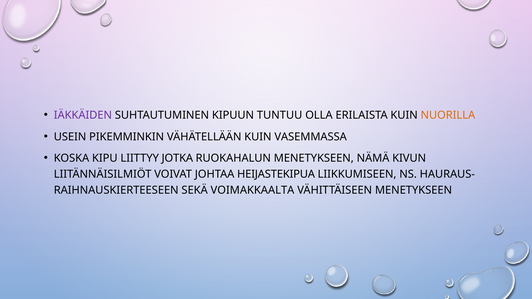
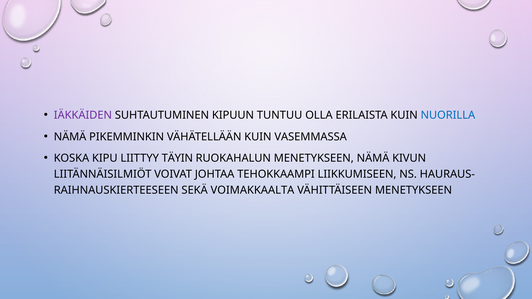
NUORILLA colour: orange -> blue (448, 115)
USEIN: USEIN -> NÄMÄ (70, 137)
JOTKA: JOTKA -> TÄYIN (177, 158)
HEIJASTEKIPUA: HEIJASTEKIPUA -> TEHOKKAAMPI (276, 174)
